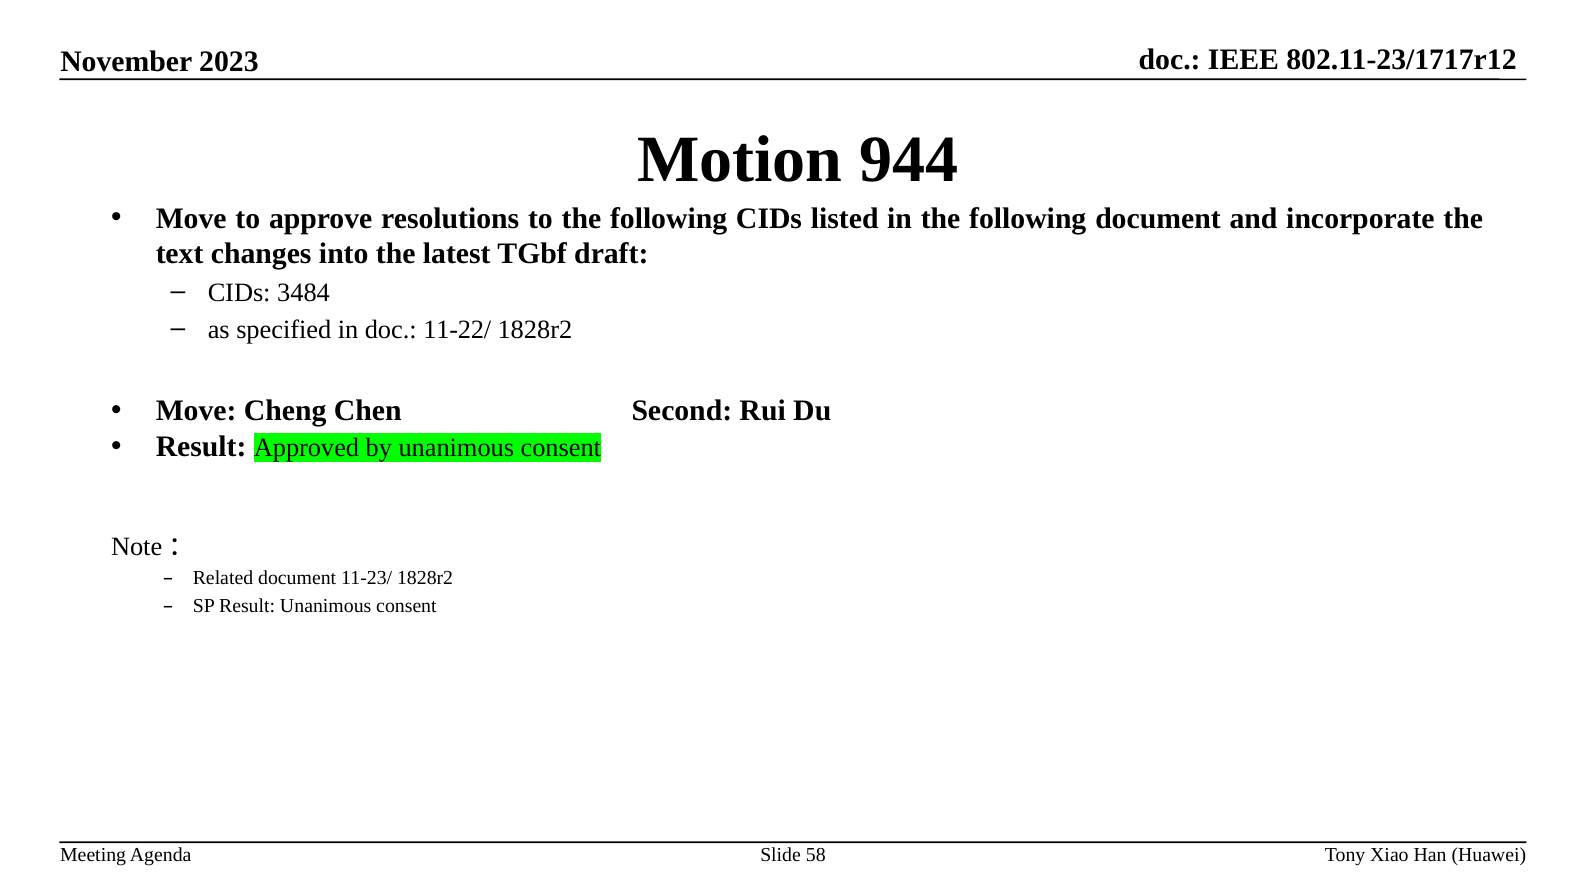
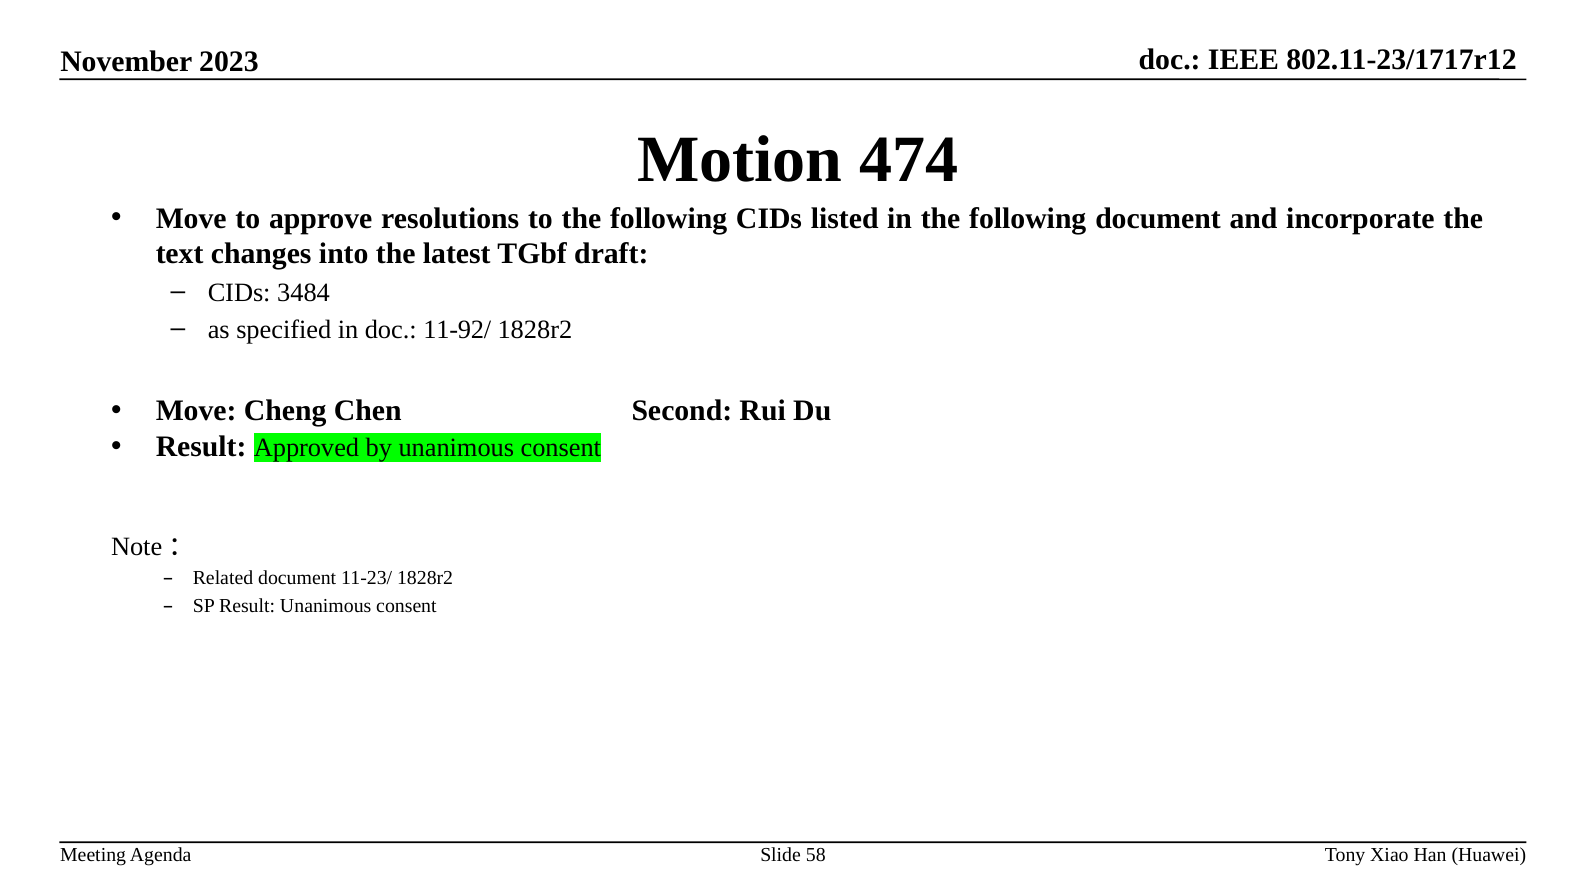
944: 944 -> 474 (909, 159)
11-22/: 11-22/ -> 11-92/ (457, 330)
